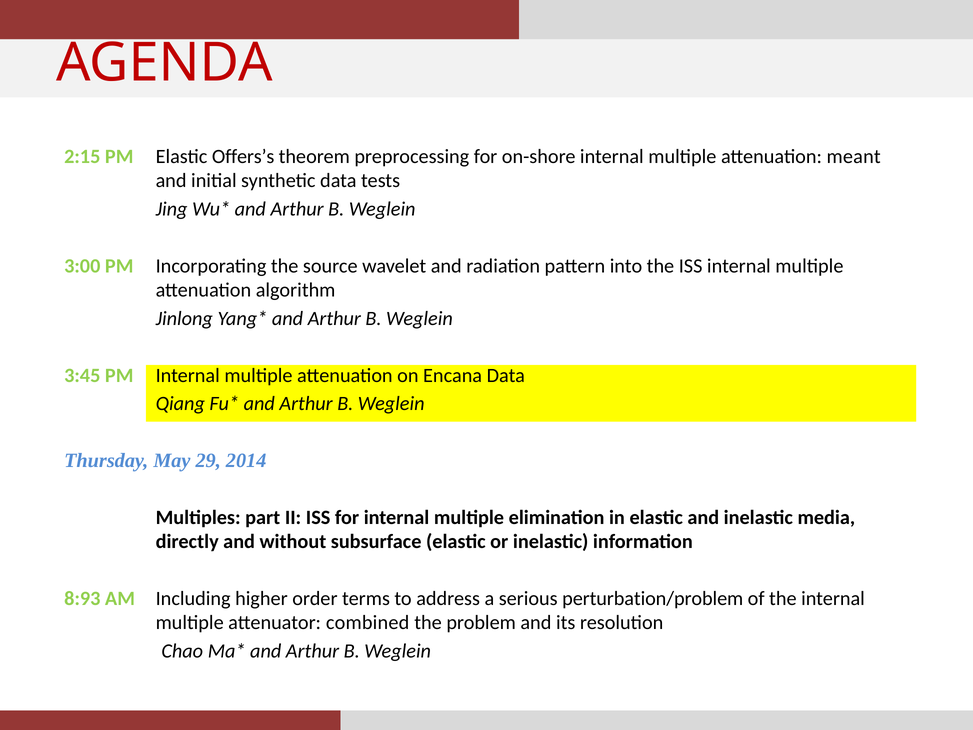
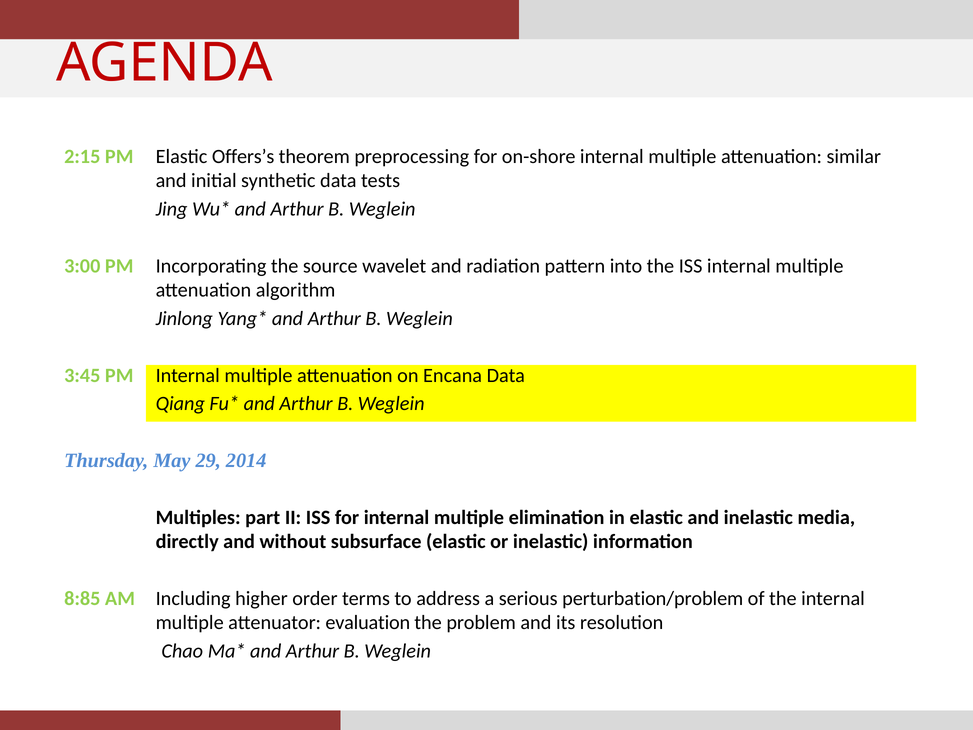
meant: meant -> similar (854, 156)
8:93: 8:93 -> 8:85 (82, 598)
combined: combined -> evaluation (368, 623)
